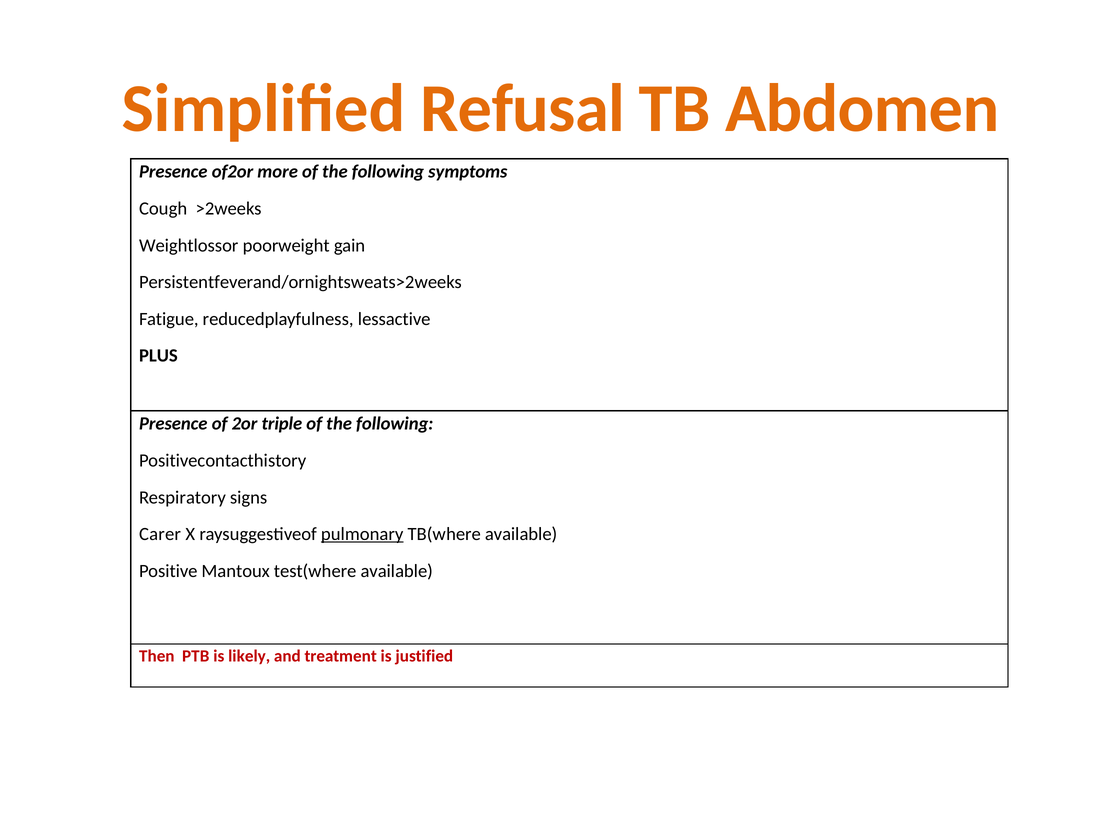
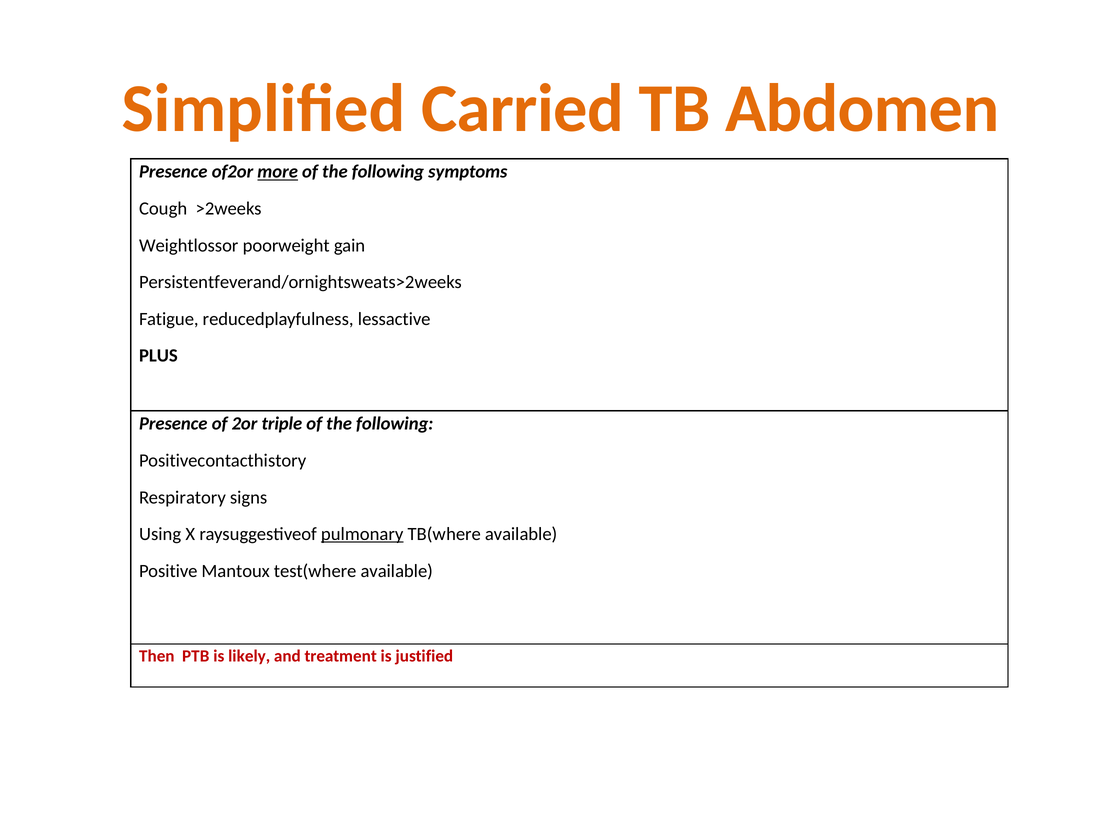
Refusal: Refusal -> Carried (522, 108)
more underline: none -> present (278, 172)
Carer: Carer -> Using (160, 534)
